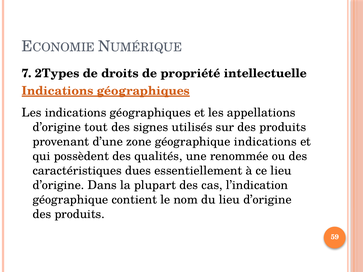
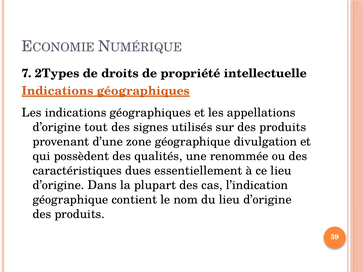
géographique indications: indications -> divulgation (265, 142)
